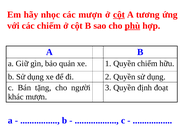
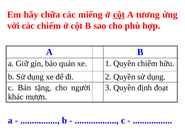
nhọc: nhọc -> chữa (51, 15)
các mượn: mượn -> miếng (90, 15)
phù underline: present -> none (132, 26)
